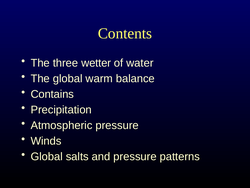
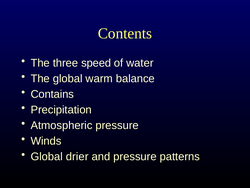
wetter: wetter -> speed (96, 63)
salts: salts -> drier (77, 156)
